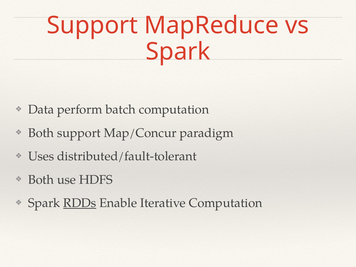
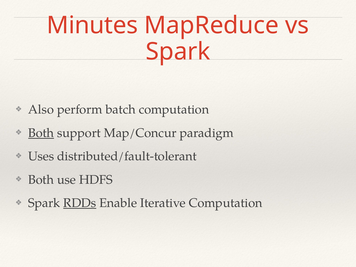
Support: Support -> Minutes (92, 25)
Data: Data -> Also (41, 110)
Both underline: none -> present (41, 133)
